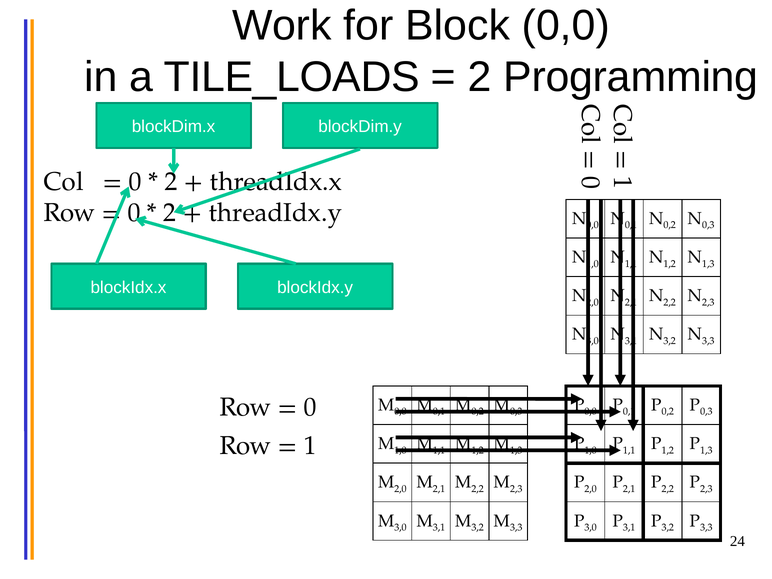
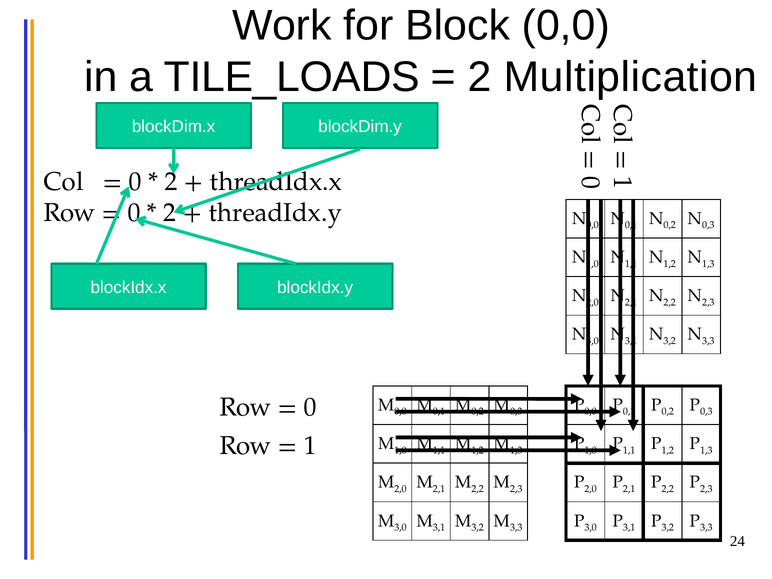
Programming: Programming -> Multiplication (630, 77)
